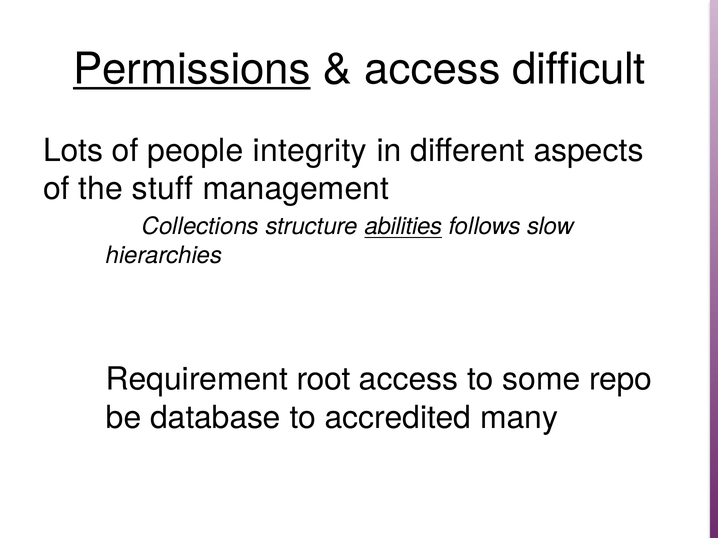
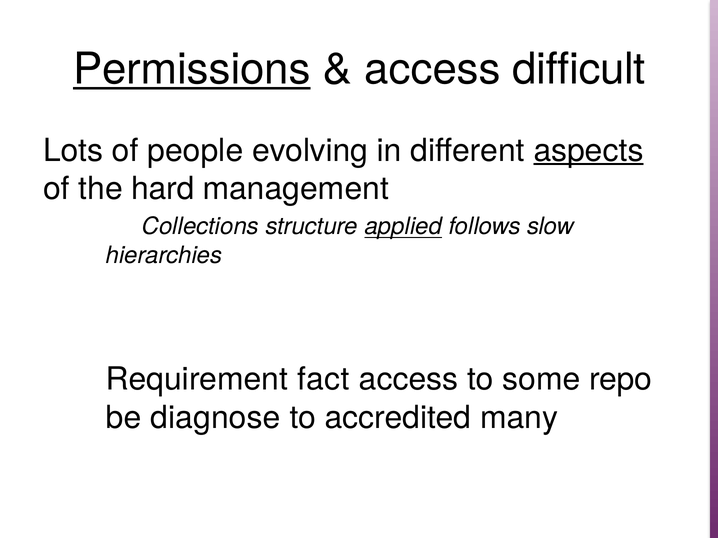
integrity: integrity -> evolving (310, 151)
aspects underline: none -> present (589, 151)
stuff: stuff -> hard (163, 189)
abilities: abilities -> applied (403, 227)
root: root -> fact (323, 380)
database: database -> diagnose (215, 418)
